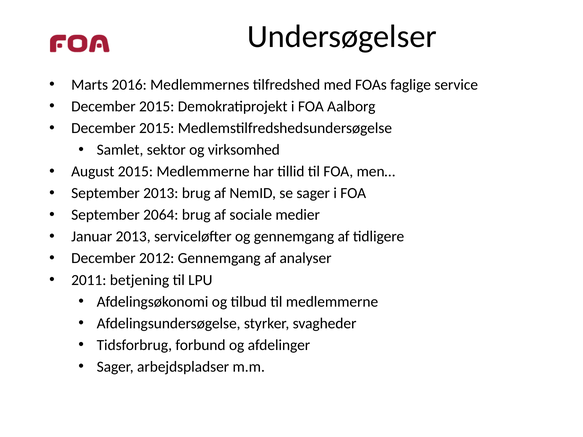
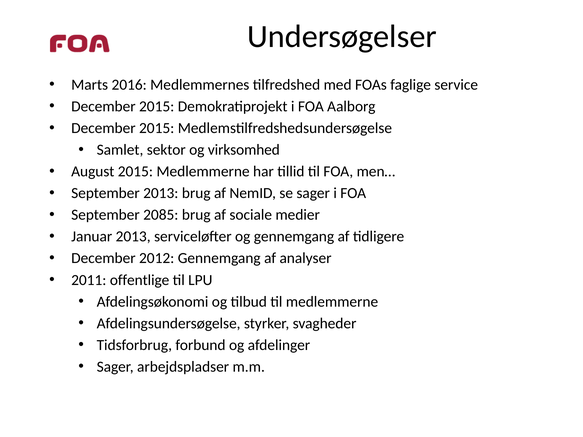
2064: 2064 -> 2085 (161, 215)
betjening: betjening -> offentlige (140, 280)
